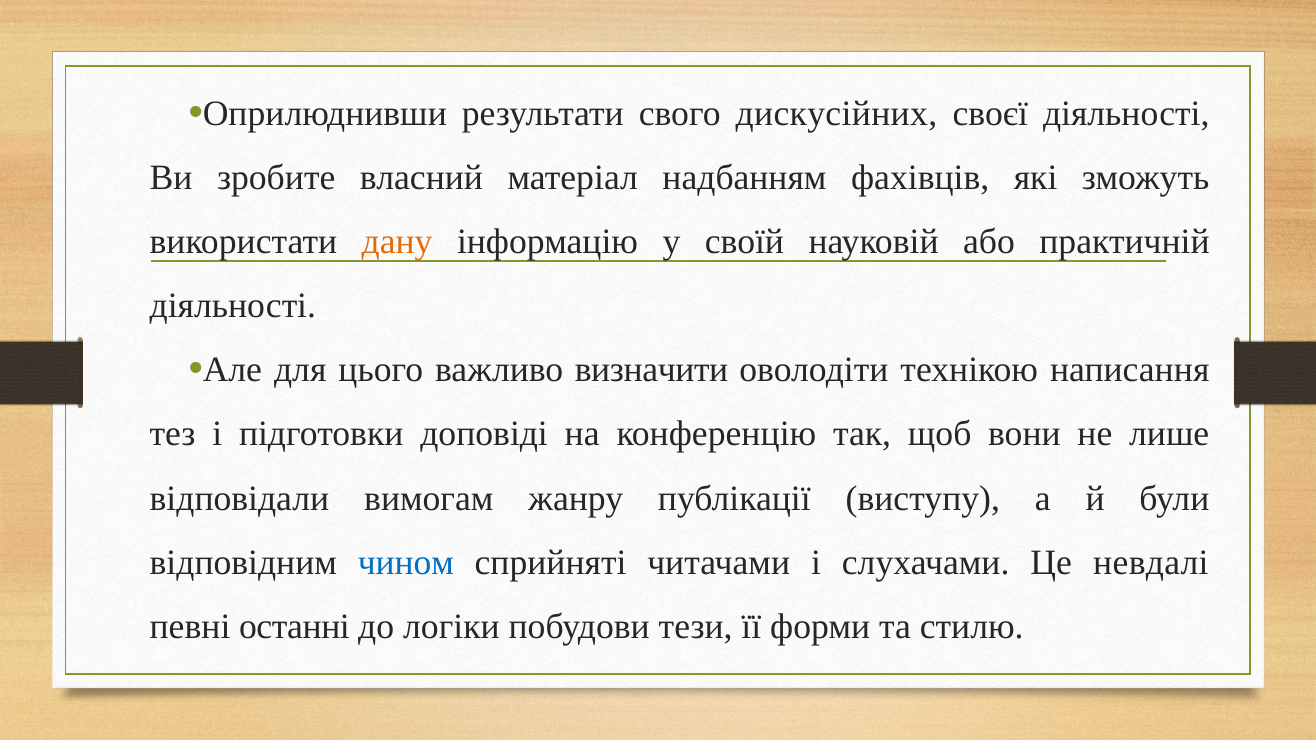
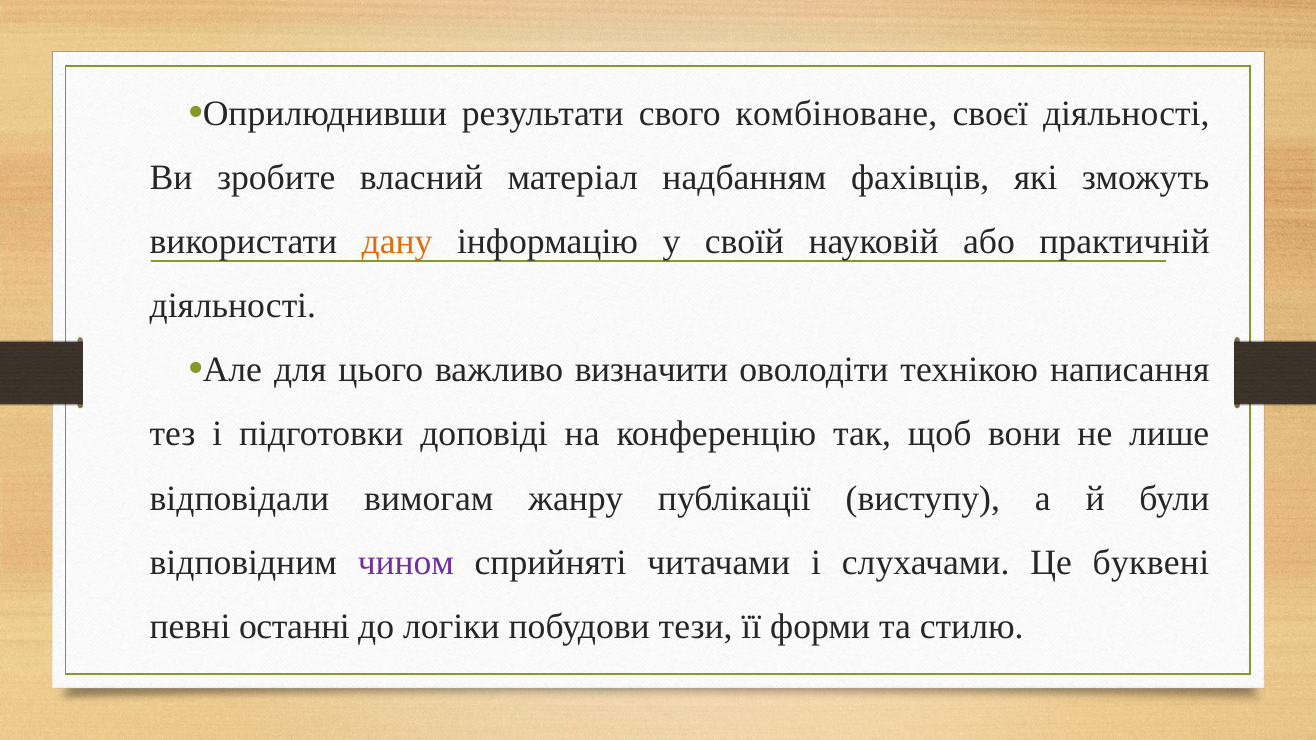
дискусійних: дискусійних -> комбіноване (836, 114)
чином colour: blue -> purple (406, 563)
невдалі: невдалі -> буквені (1151, 563)
